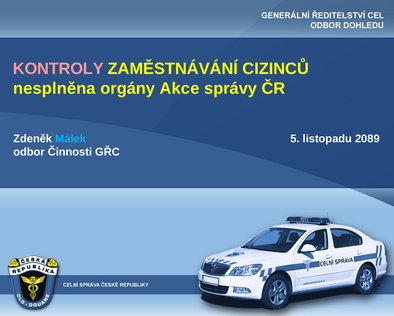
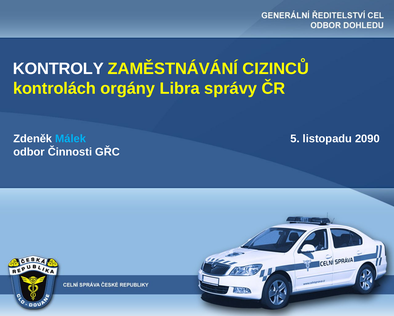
KONTROLY colour: pink -> white (58, 69)
nesplněna: nesplněna -> kontrolách (55, 88)
Akce: Akce -> Libra (180, 88)
2089: 2089 -> 2090 (367, 138)
